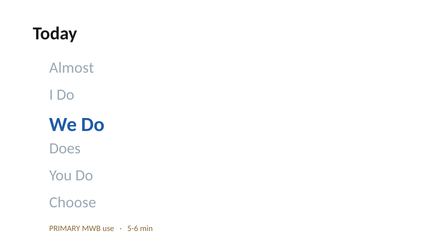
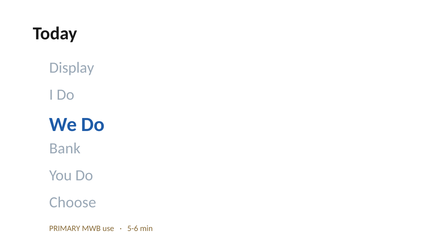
Almost: Almost -> Display (72, 68)
Does: Does -> Bank (65, 149)
